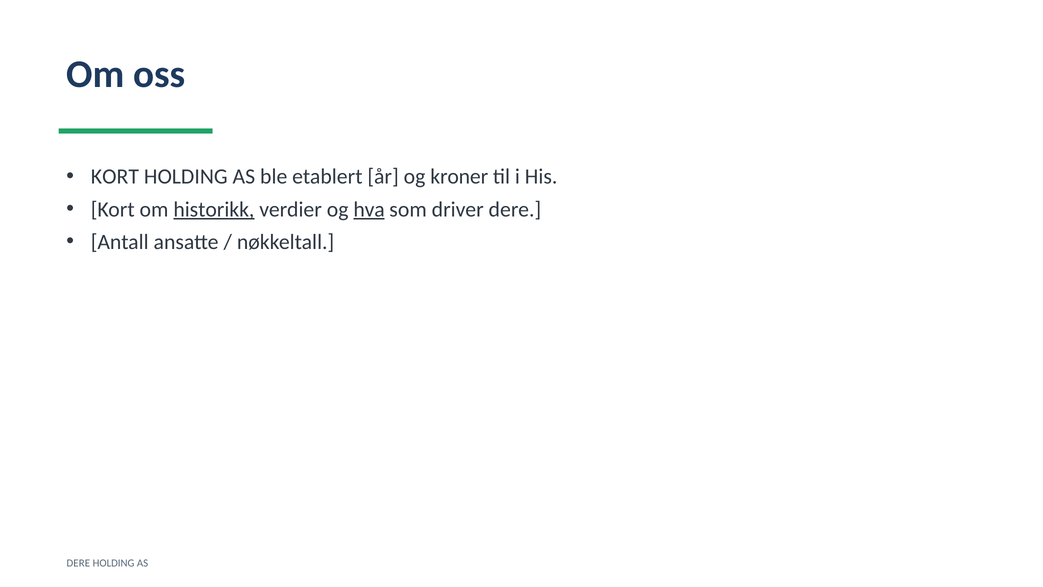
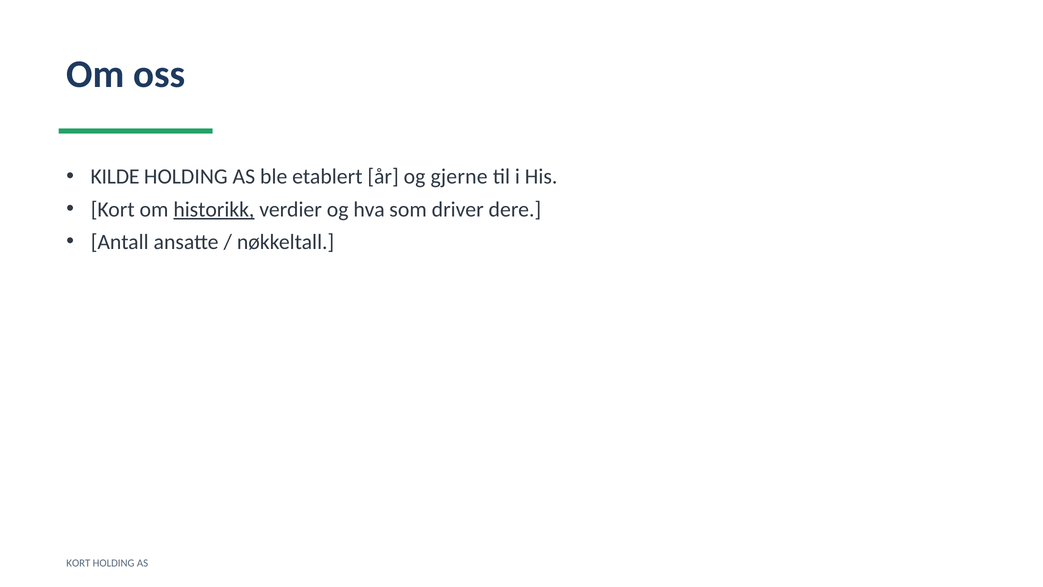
KORT: KORT -> KILDE (115, 177)
kroner: kroner -> gjerne (459, 177)
hva underline: present -> none (369, 209)
DERE: DERE -> KORT (78, 563)
